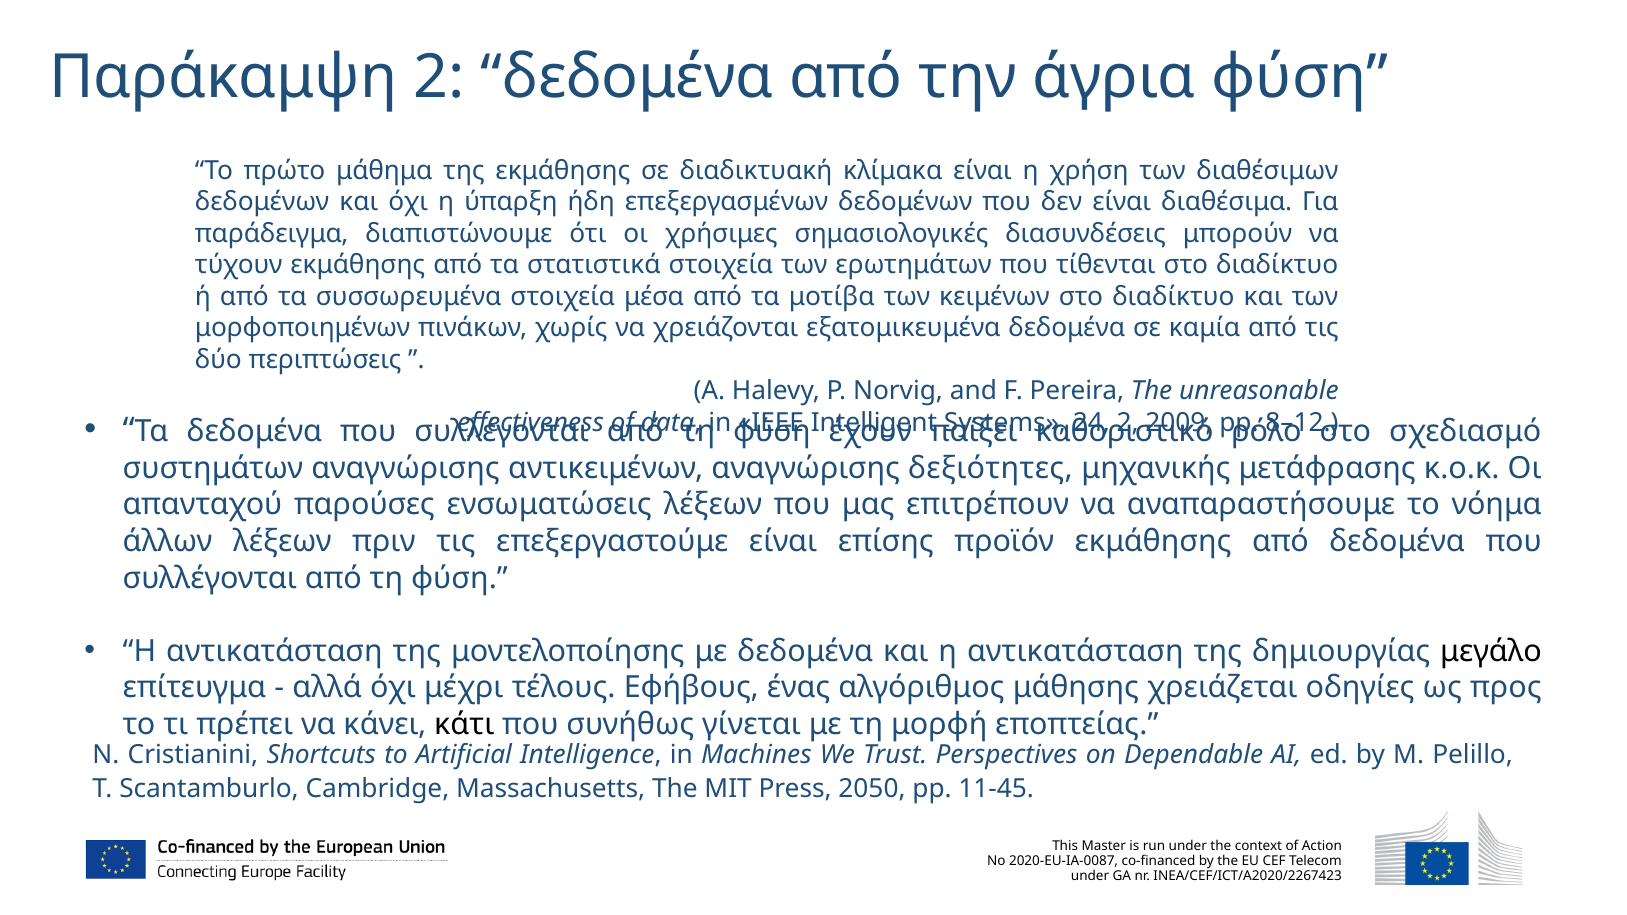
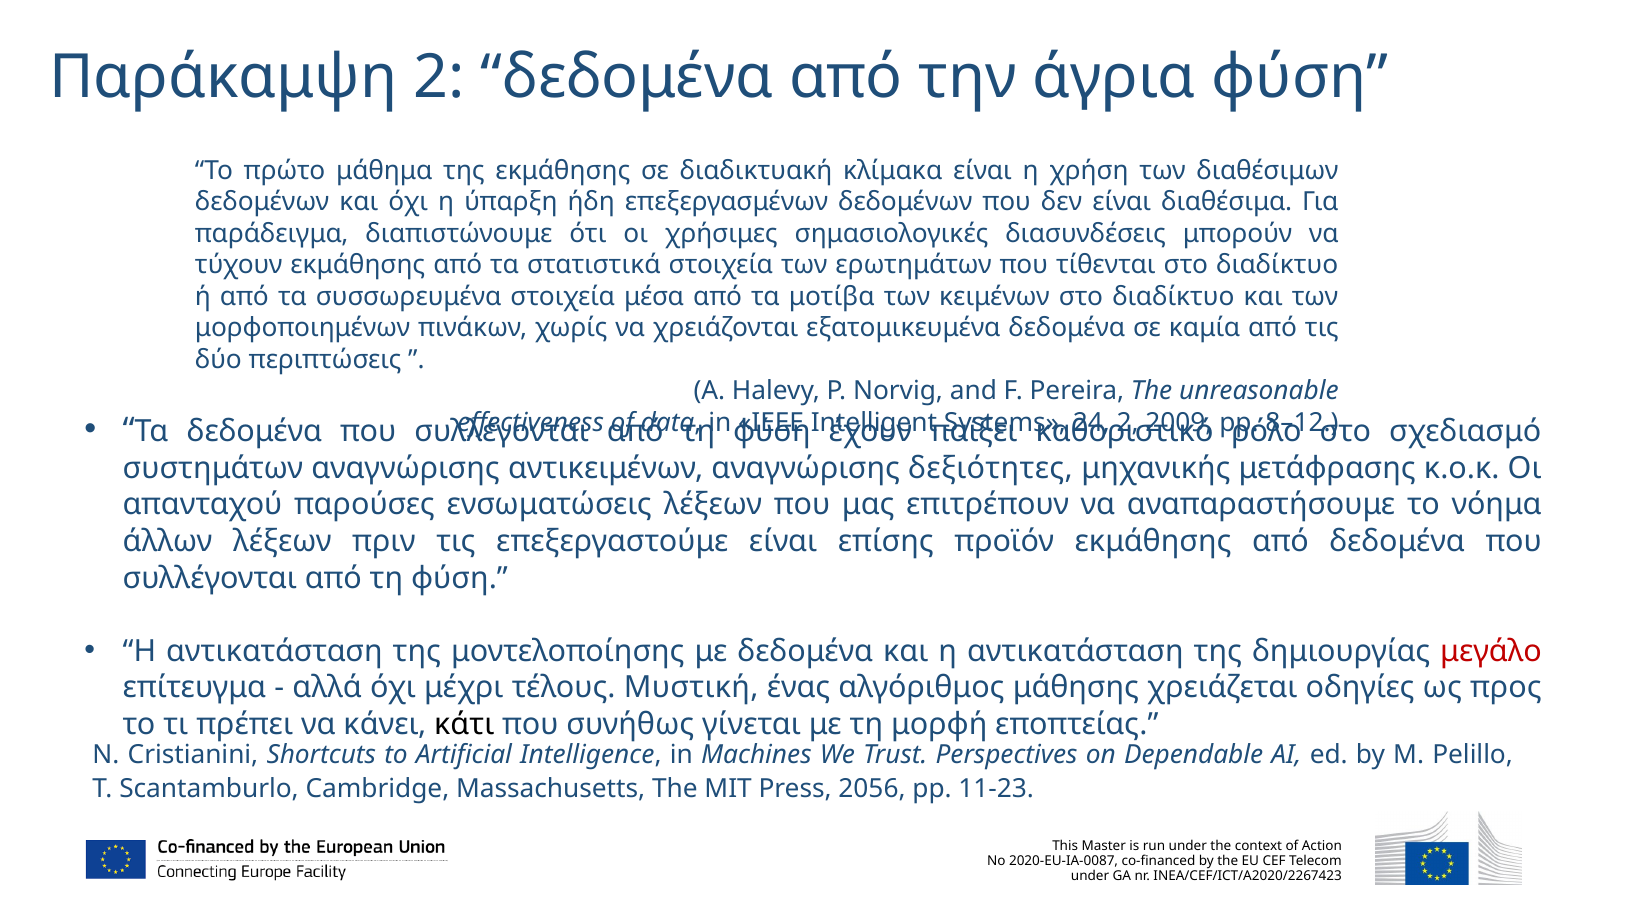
μεγάλο colour: black -> red (1491, 651)
Εφήβους: Εφήβους -> Μυστική (691, 688)
2050: 2050 -> 2056 (872, 789)
11-45: 11-45 -> 11-23 (996, 789)
